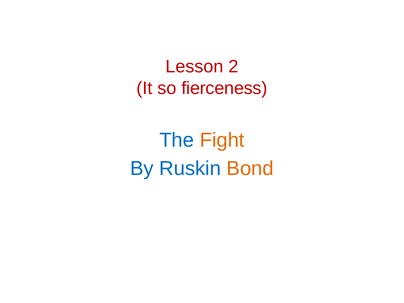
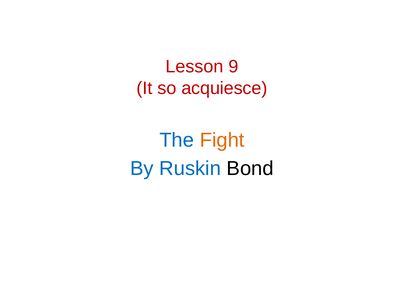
2: 2 -> 9 (233, 67)
fierceness: fierceness -> acquiesce (224, 88)
Bond colour: orange -> black (250, 168)
